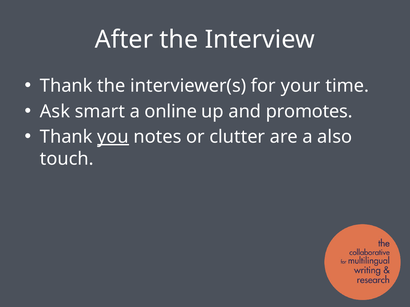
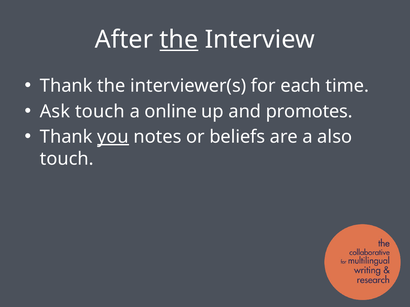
the underline: none -> present (179, 40)
your: your -> each (301, 86)
Ask smart: smart -> touch (100, 112)
clutter: clutter -> beliefs (237, 137)
